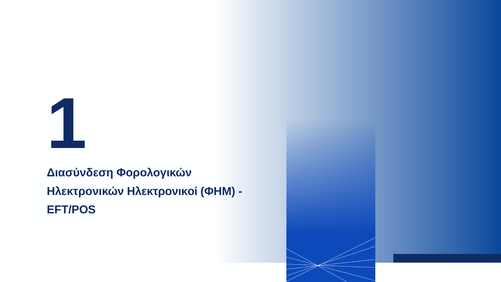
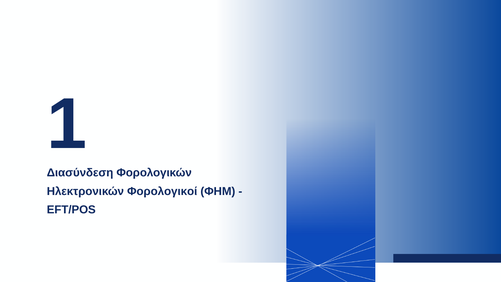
Ηλεκτρονικοί: Ηλεκτρονικοί -> Φορολογικοί (162, 191)
